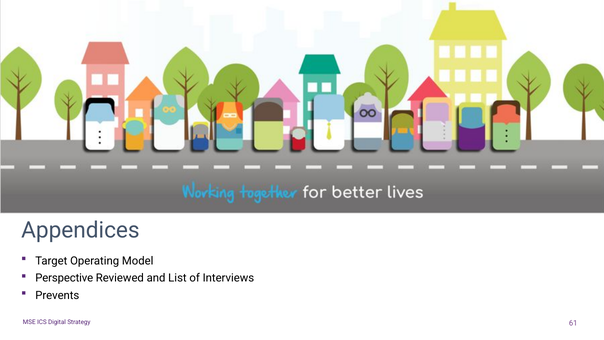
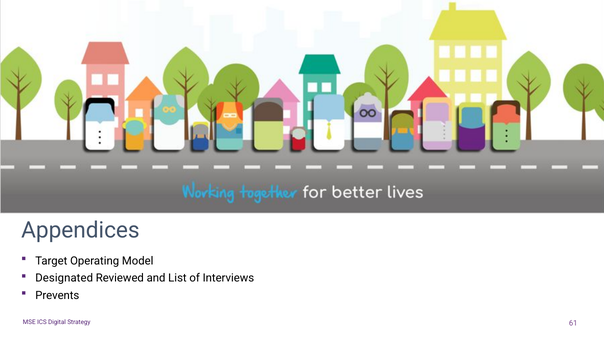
Perspective: Perspective -> Designated (64, 278)
